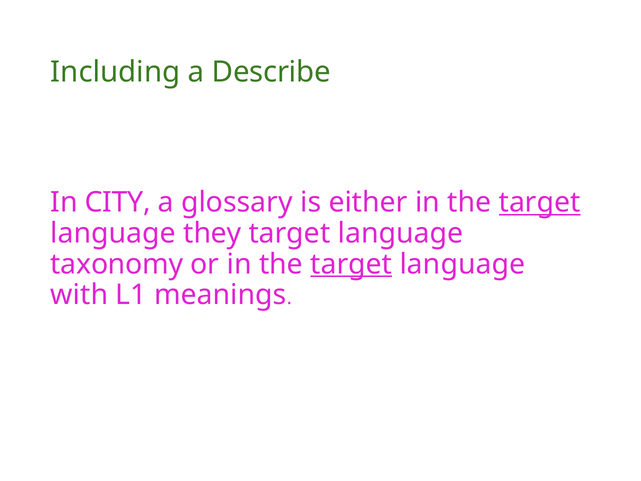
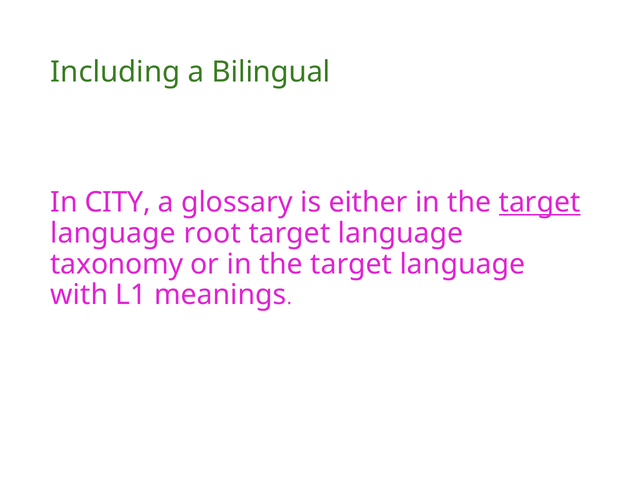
Describe: Describe -> Bilingual (271, 72)
they: they -> root (212, 233)
target underline: present -> none (351, 264)
